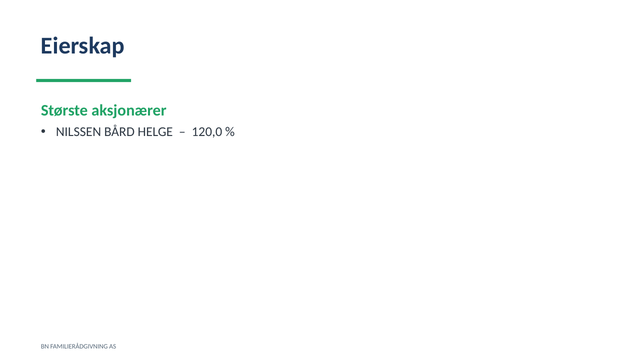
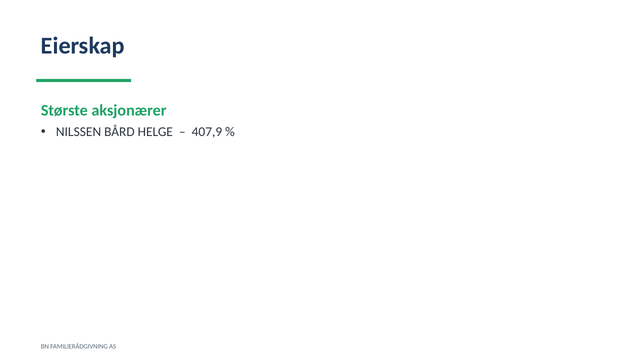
120,0: 120,0 -> 407,9 (207, 132)
